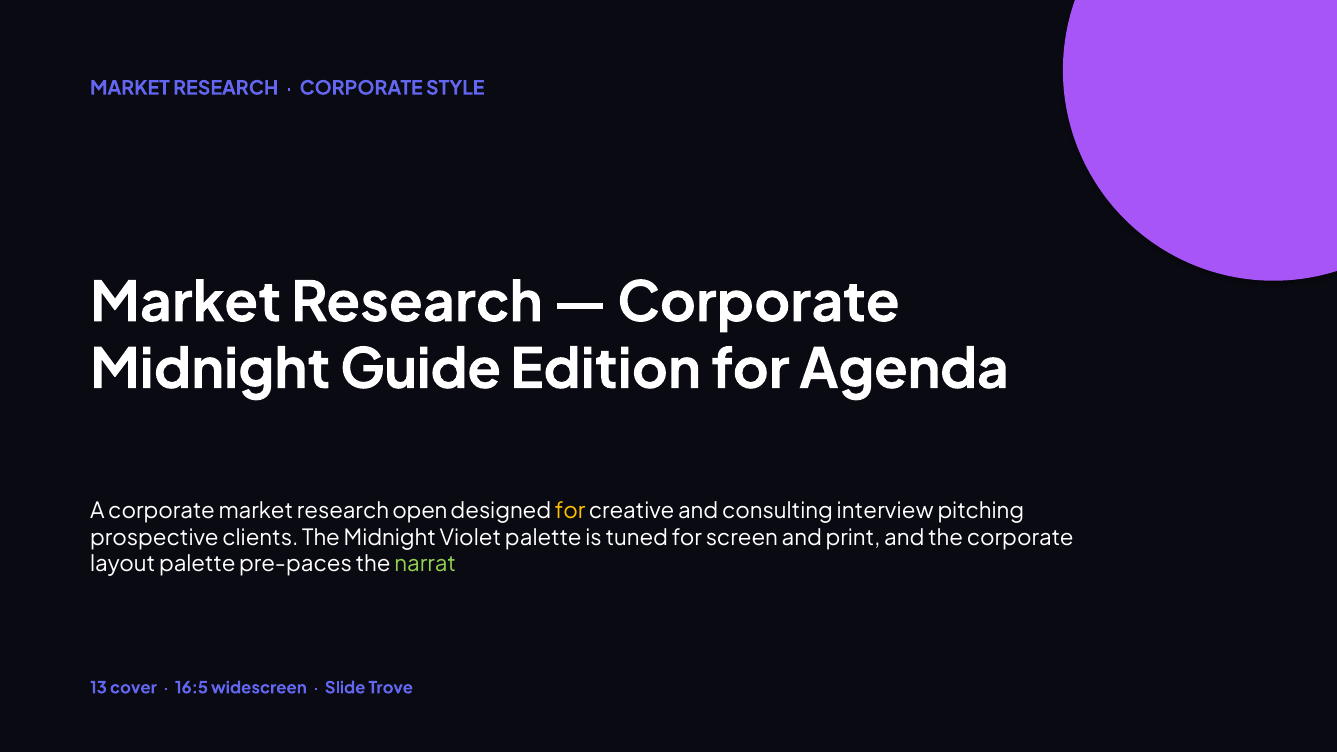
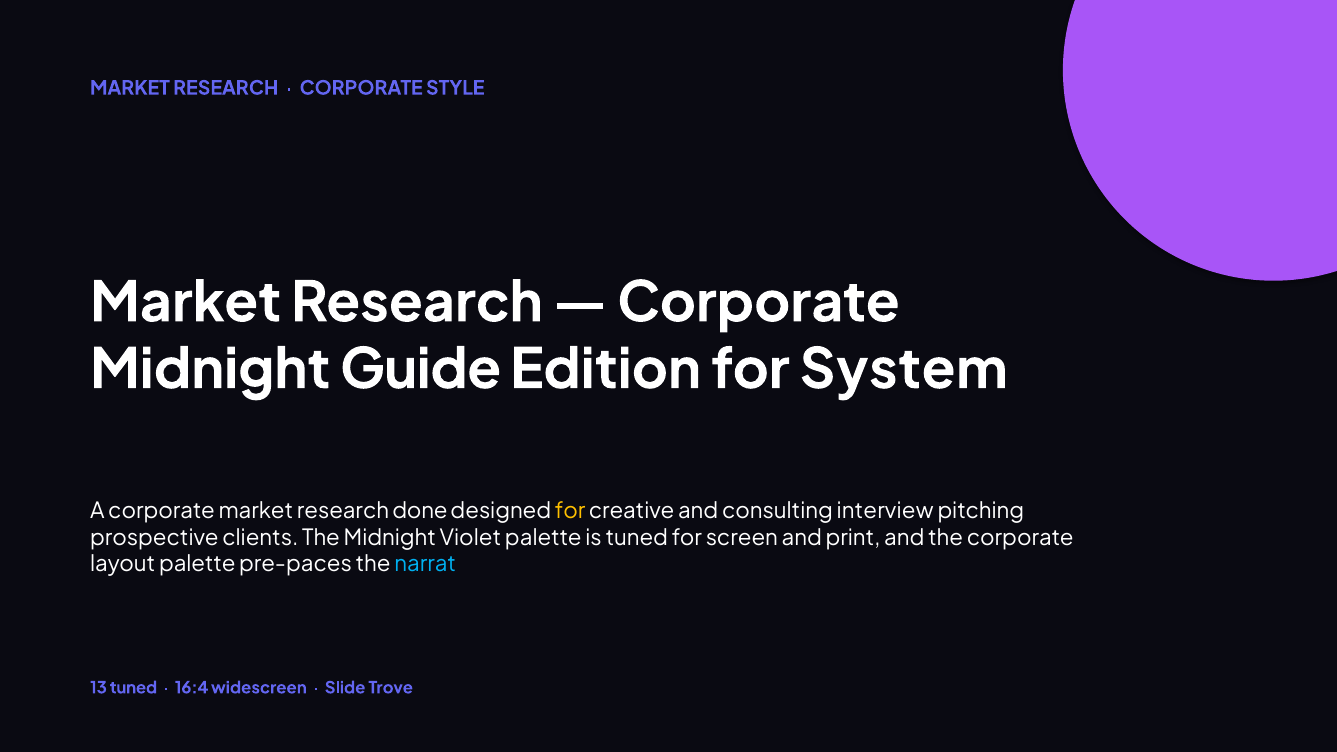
Agenda: Agenda -> System (904, 370)
open: open -> done (420, 511)
narrat colour: light green -> light blue (425, 565)
13 cover: cover -> tuned (133, 688)
16:5: 16:5 -> 16:4 (192, 688)
